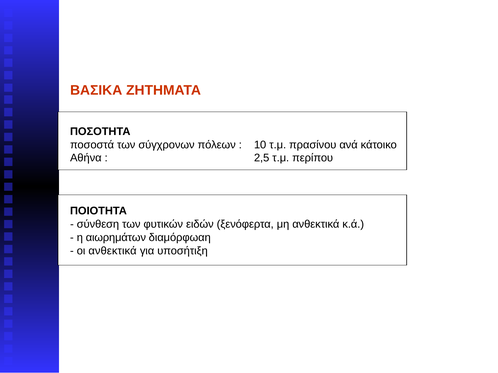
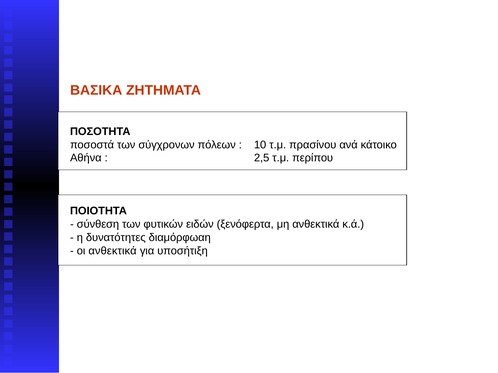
αιωρημάτων: αιωρημάτων -> δυνατότητες (116, 238)
